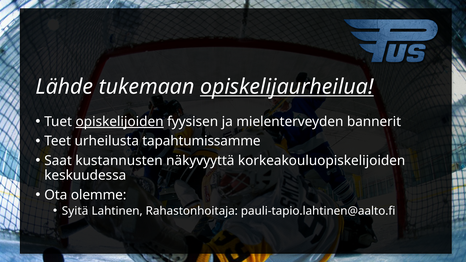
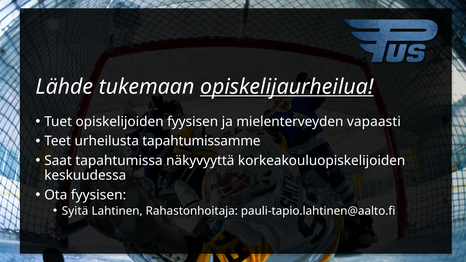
opiskelijoiden underline: present -> none (120, 122)
bannerit: bannerit -> vapaasti (374, 122)
kustannusten: kustannusten -> tapahtumissa (119, 161)
Ota olemme: olemme -> fyysisen (99, 195)
